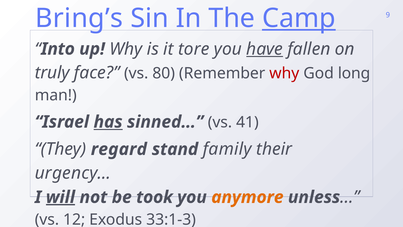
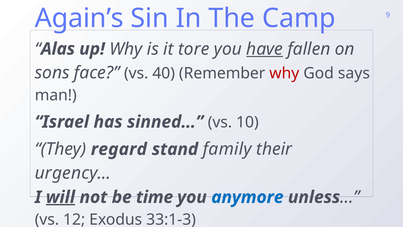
Bring’s: Bring’s -> Again’s (79, 18)
Camp underline: present -> none (299, 18)
Into: Into -> Alas (58, 49)
truly: truly -> sons (52, 73)
80: 80 -> 40 (164, 73)
long: long -> says (354, 73)
has underline: present -> none (108, 122)
41: 41 -> 10 (247, 122)
took: took -> time (155, 197)
anymore colour: orange -> blue (247, 197)
